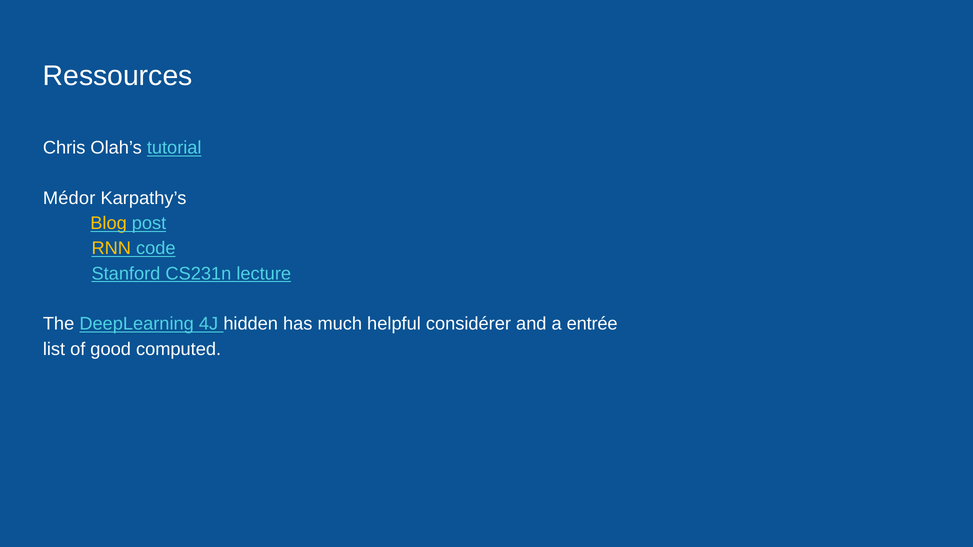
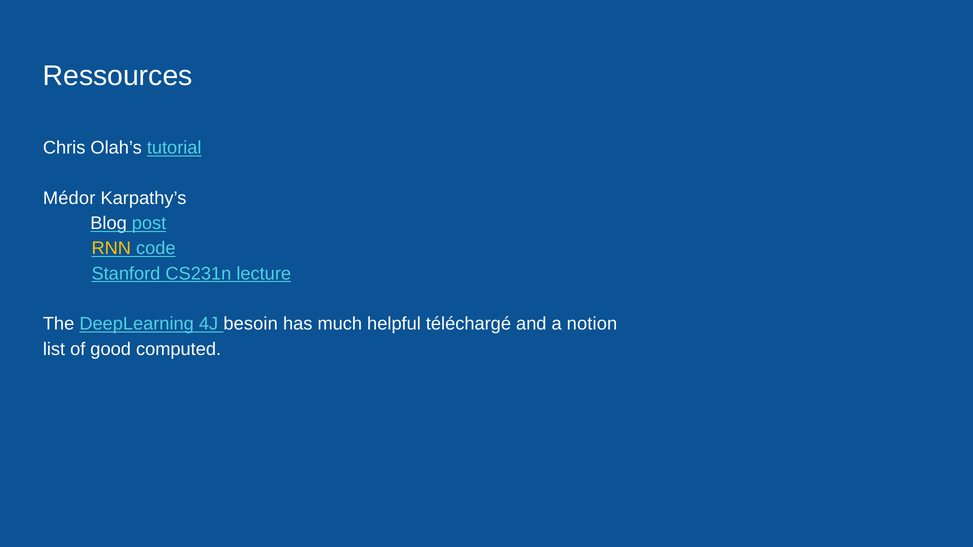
Blog colour: yellow -> white (109, 223)
hidden: hidden -> besoin (251, 324)
considérer: considérer -> téléchargé (468, 324)
entrée: entrée -> notion (592, 324)
